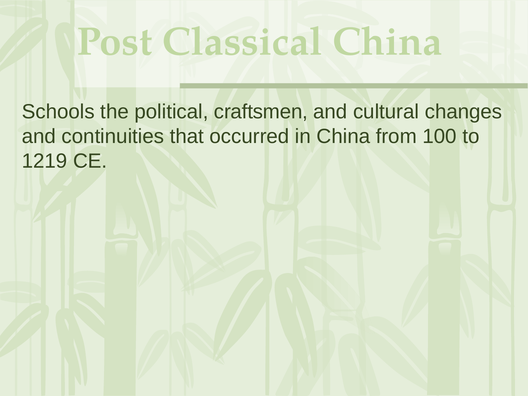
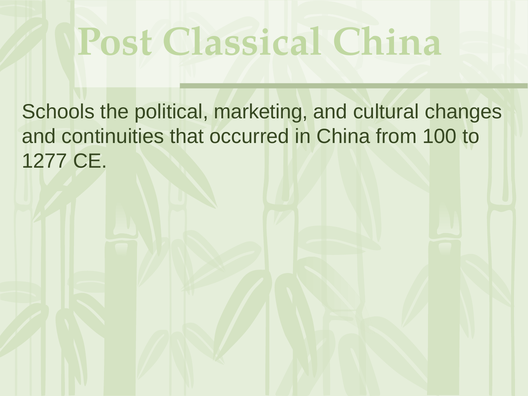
craftsmen: craftsmen -> marketing (261, 112)
1219: 1219 -> 1277 (45, 161)
